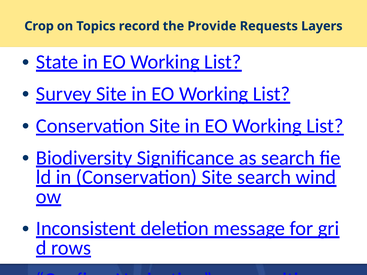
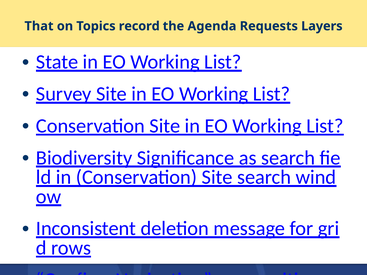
Crop: Crop -> That (39, 26)
Provide: Provide -> Agenda (212, 26)
